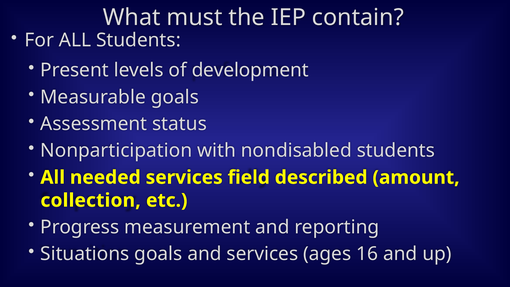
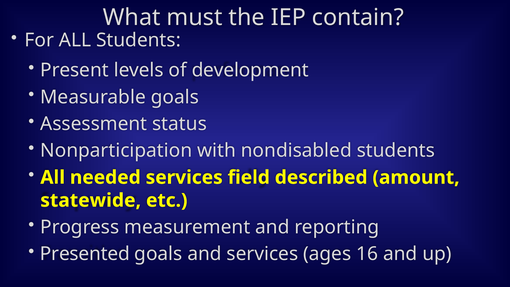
collection: collection -> statewide (91, 200)
Situations: Situations -> Presented (85, 254)
